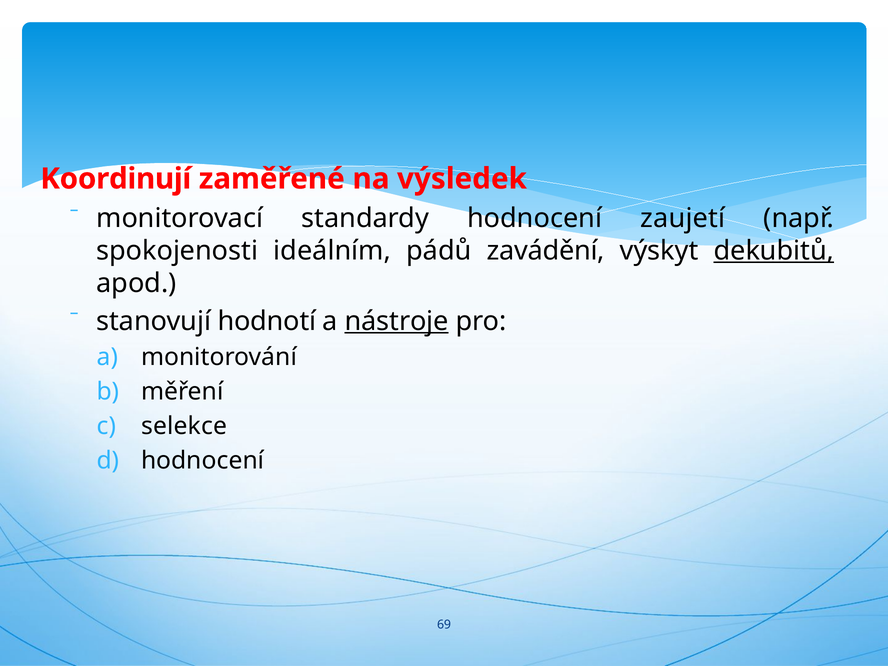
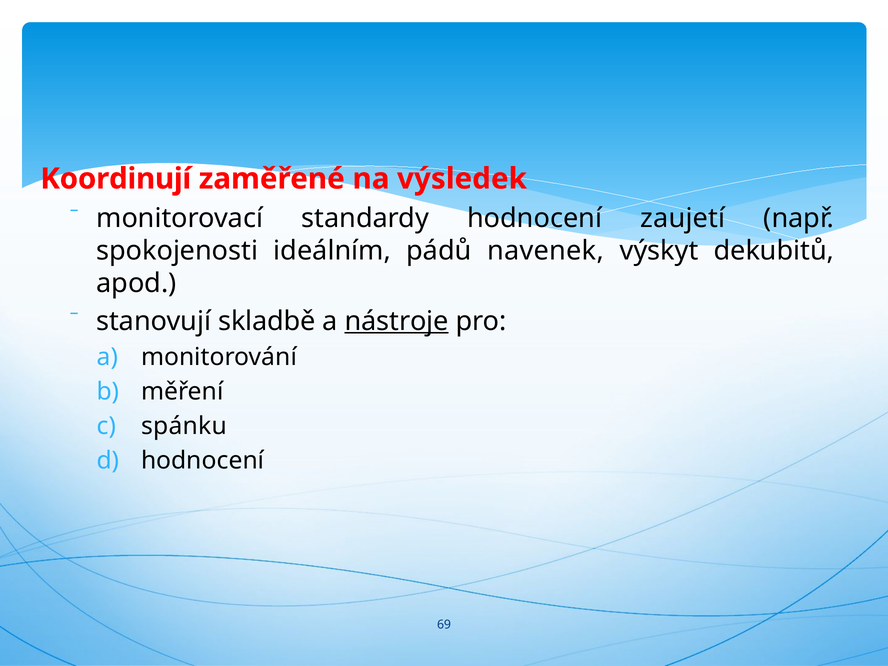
zavádění: zavádění -> navenek (545, 251)
dekubitů underline: present -> none (774, 251)
hodnotí: hodnotí -> skladbě (267, 321)
selekce: selekce -> spánku (184, 426)
